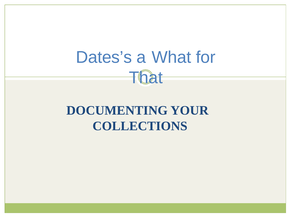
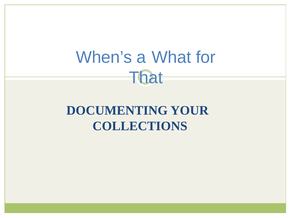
Dates’s: Dates’s -> When’s (104, 57)
